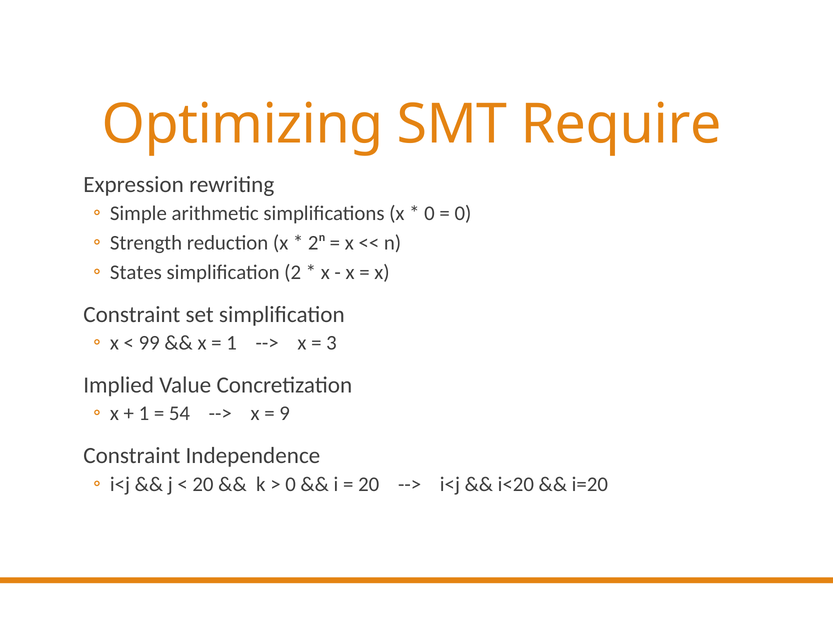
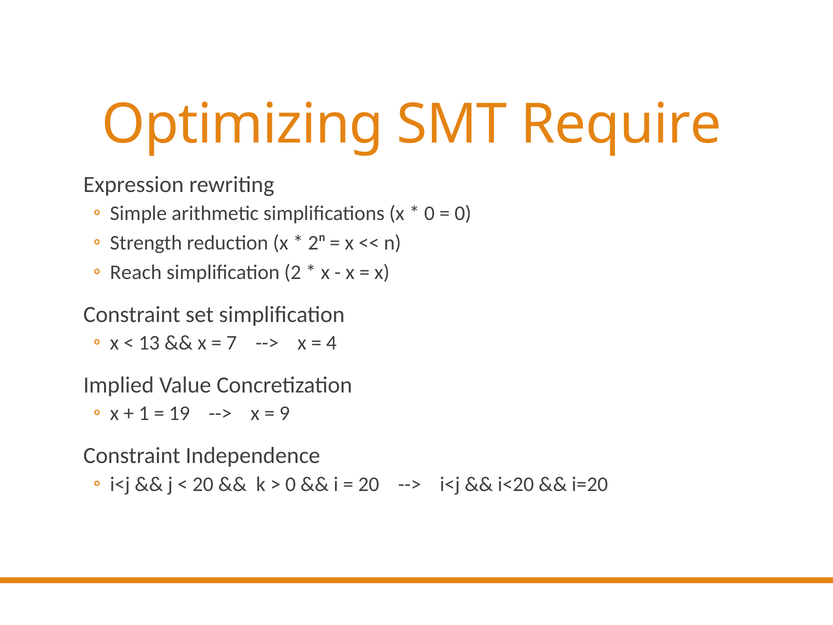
States: States -> Reach (136, 272)
99: 99 -> 13 (149, 343)
1: 1 -> 7 (232, 343)
3: 3 -> 4 (331, 343)
54: 54 -> 19 (179, 413)
